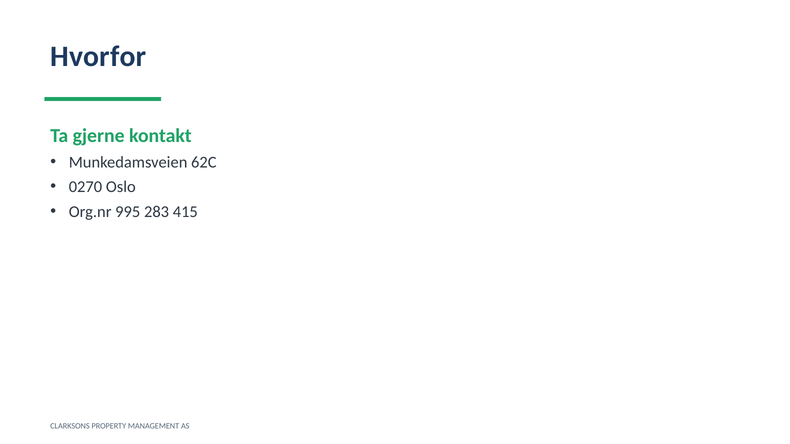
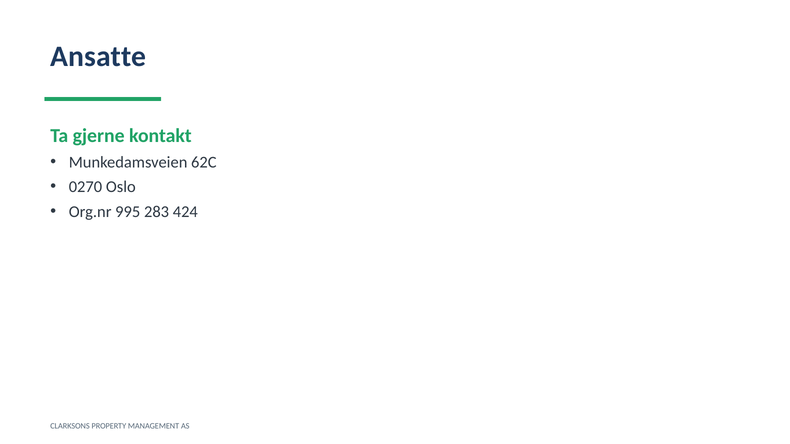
Hvorfor: Hvorfor -> Ansatte (98, 56)
415: 415 -> 424 (185, 212)
